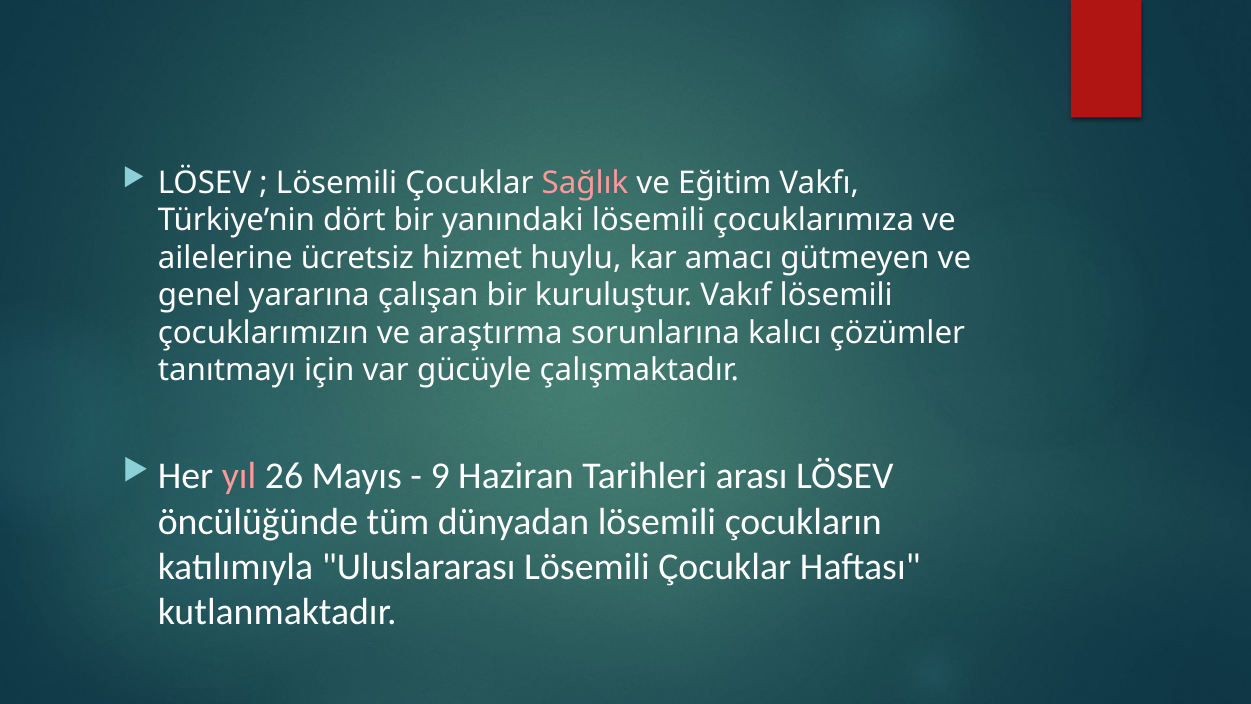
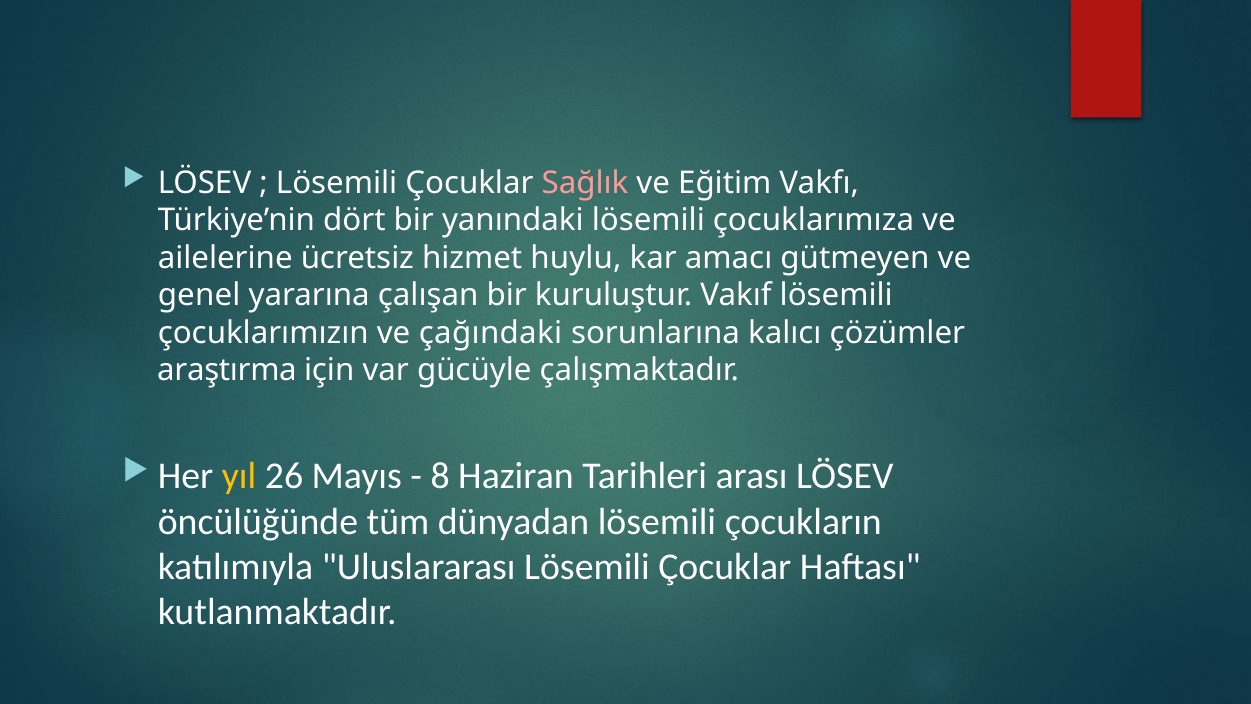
araştırma: araştırma -> çağındaki (491, 333)
tanıtmayı: tanıtmayı -> araştırma (227, 370)
yıl colour: pink -> yellow (239, 476)
9: 9 -> 8 (440, 476)
